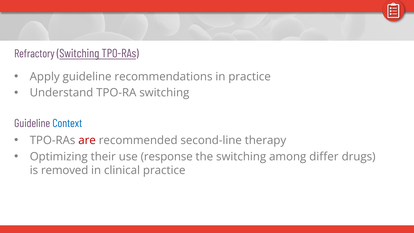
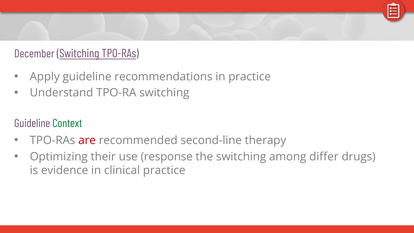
Refractory: Refractory -> December (34, 54)
Context colour: blue -> green (67, 123)
removed: removed -> evidence (65, 170)
